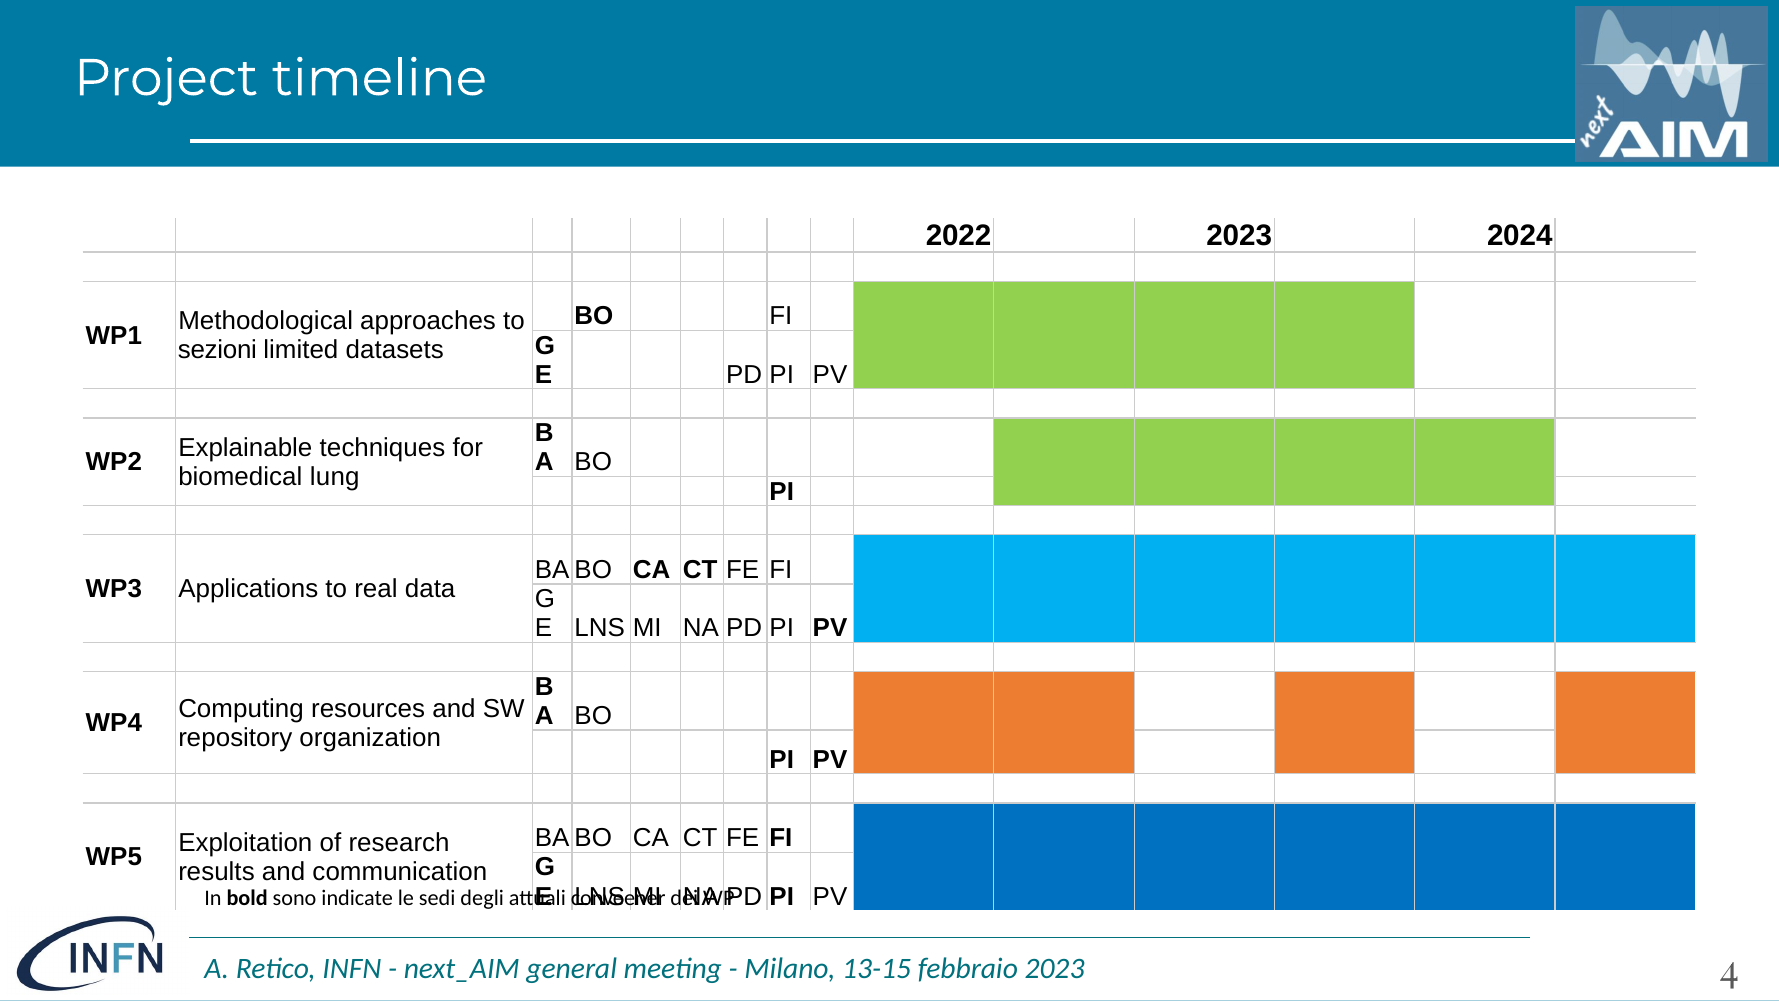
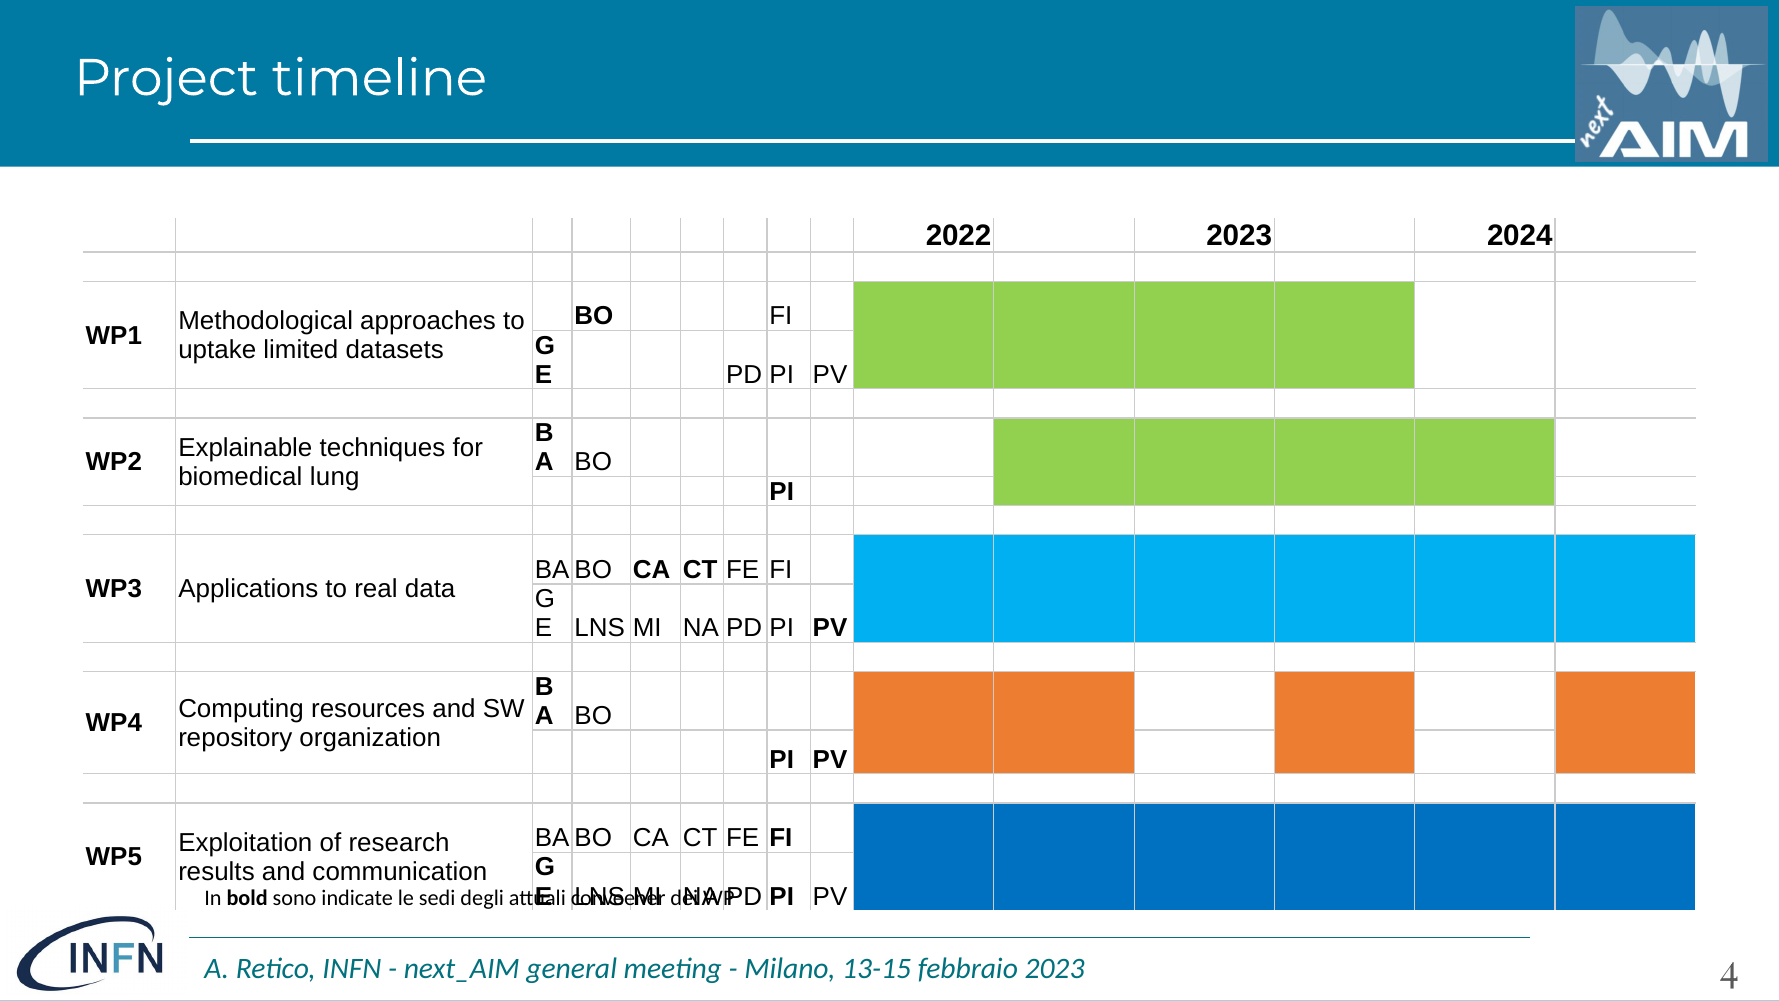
sezioni: sezioni -> uptake (217, 350)
